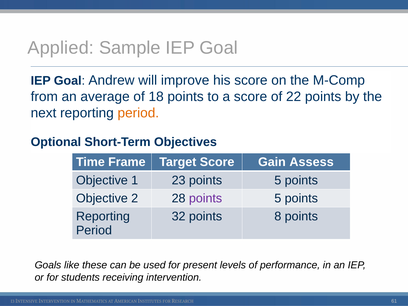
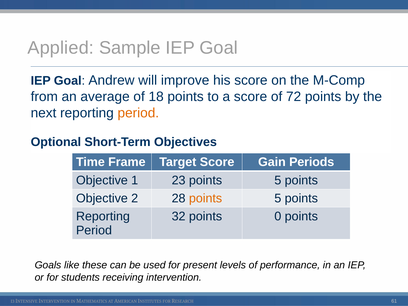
22: 22 -> 72 (294, 97)
Assess: Assess -> Periods (312, 162)
points colour: purple -> orange (206, 198)
8: 8 -> 0 (278, 216)
